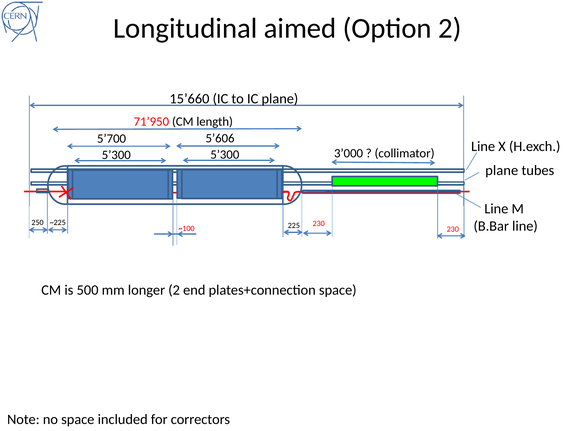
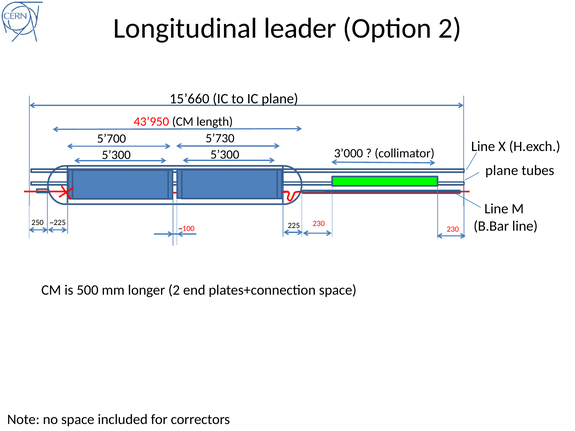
aimed: aimed -> leader (300, 28)
71’950: 71’950 -> 43’950 (151, 122)
5’606: 5’606 -> 5’730 (220, 138)
